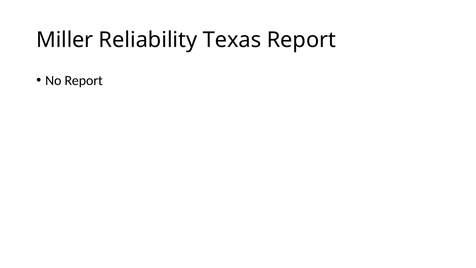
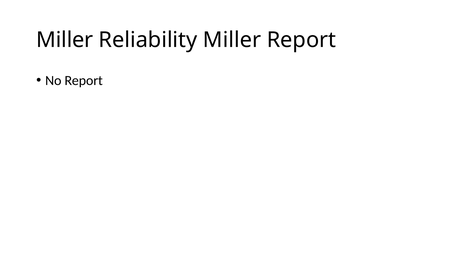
Reliability Texas: Texas -> Miller (232, 40)
